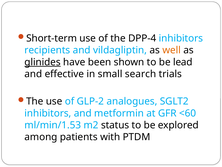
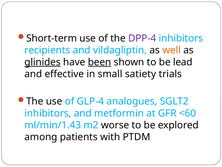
DPP‑4 colour: black -> purple (142, 38)
been underline: none -> present (100, 62)
search: search -> satiety (141, 74)
GLP‑2: GLP‑2 -> GLP‑4 (90, 101)
ml/min/1.53: ml/min/1.53 -> ml/min/1.43 (53, 125)
status: status -> worse (115, 125)
